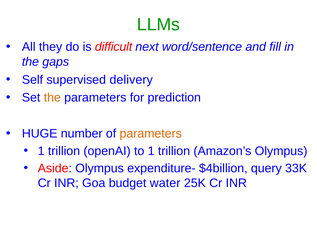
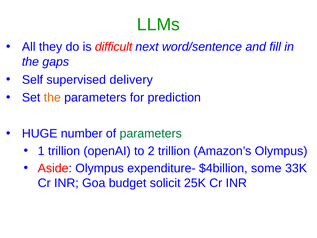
parameters colour: orange -> green (151, 134)
to 1: 1 -> 2 (151, 151)
query: query -> some (266, 168)
water: water -> solicit (165, 183)
